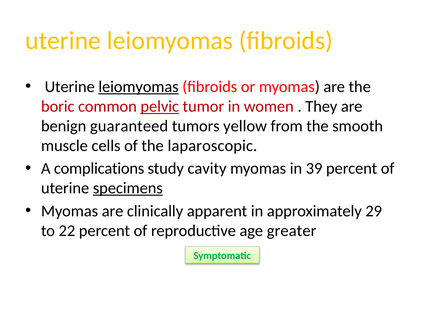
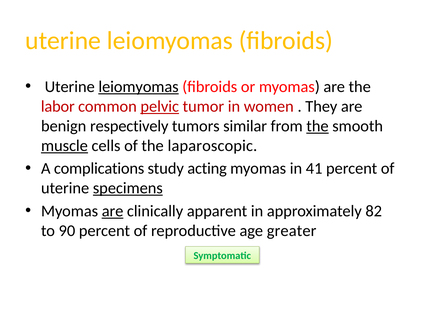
boric: boric -> labor (58, 106)
guaranteed: guaranteed -> respectively (129, 126)
yellow: yellow -> similar (245, 126)
the underline: none -> present (317, 126)
muscle underline: none -> present (64, 146)
cavity: cavity -> acting (207, 168)
39: 39 -> 41 (314, 168)
are underline: none -> present (113, 211)
29: 29 -> 82 (374, 211)
22: 22 -> 90 (67, 231)
